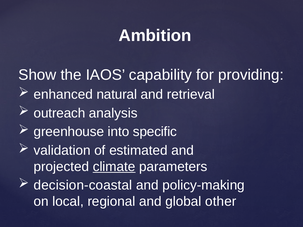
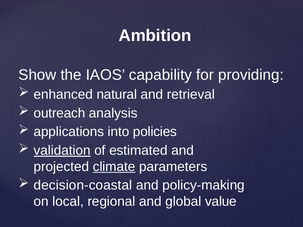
greenhouse: greenhouse -> applications (69, 132)
specific: specific -> policies (155, 132)
validation underline: none -> present (62, 151)
other: other -> value (221, 202)
